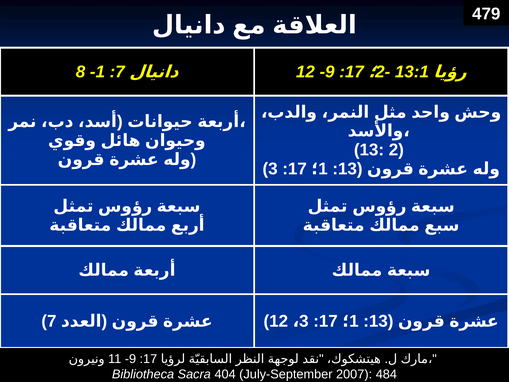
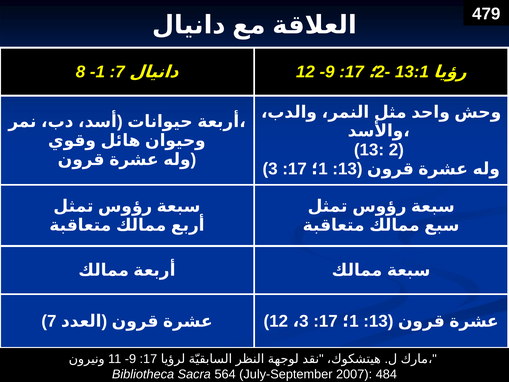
404: 404 -> 564 (225, 374)
